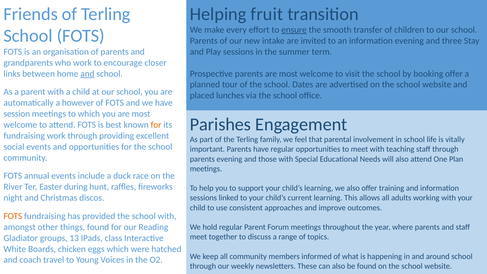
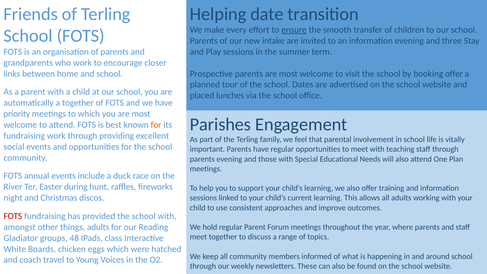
fruit: fruit -> date (267, 14)
and underline: present -> none (87, 74)
a however: however -> together (78, 103)
session: session -> priority (17, 114)
FOTS colour: orange -> red (13, 216)
things found: found -> adults (98, 227)
13: 13 -> 48 (74, 238)
